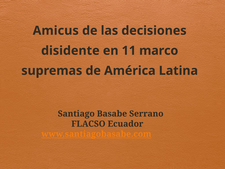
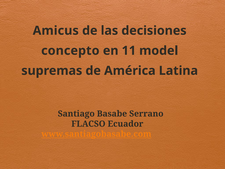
disidente: disidente -> concepto (70, 51)
marco: marco -> model (159, 51)
